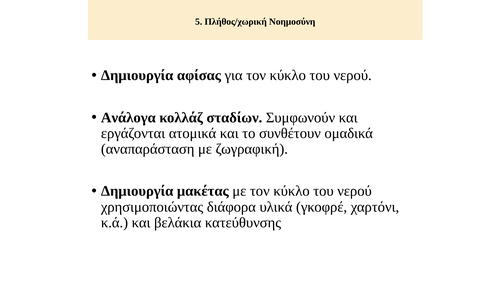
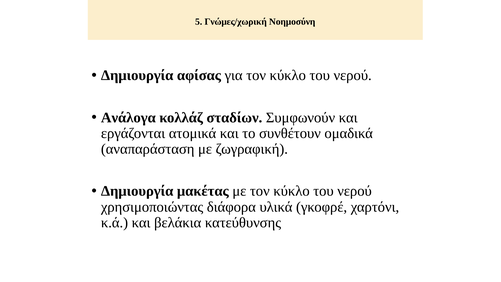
Πλήθος/χωρική: Πλήθος/χωρική -> Γνώμες/χωρική (236, 22)
